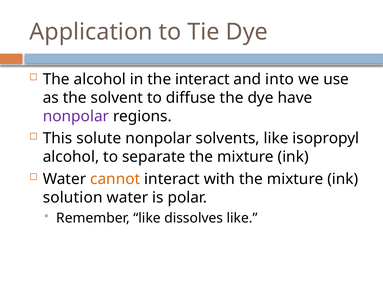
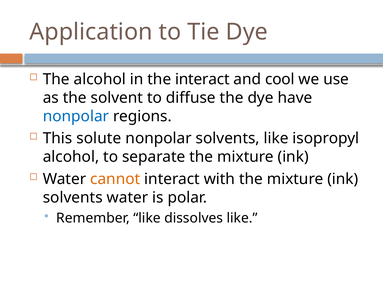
into: into -> cool (280, 79)
nonpolar colour: purple -> blue (76, 116)
solution: solution -> solvents (73, 198)
